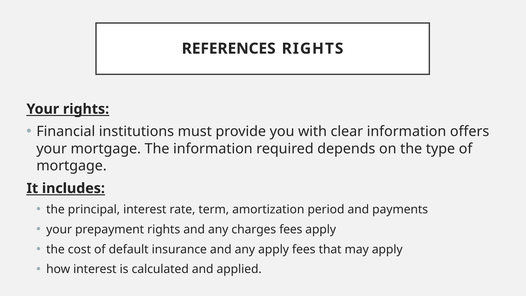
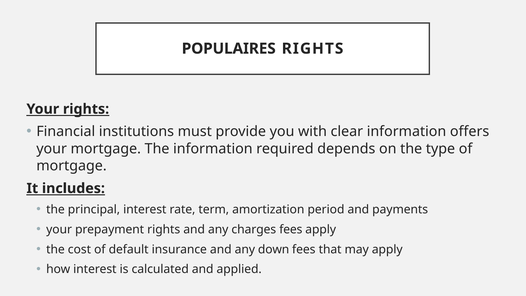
REFERENCES: REFERENCES -> POPULAIRES (229, 49)
any apply: apply -> down (274, 249)
